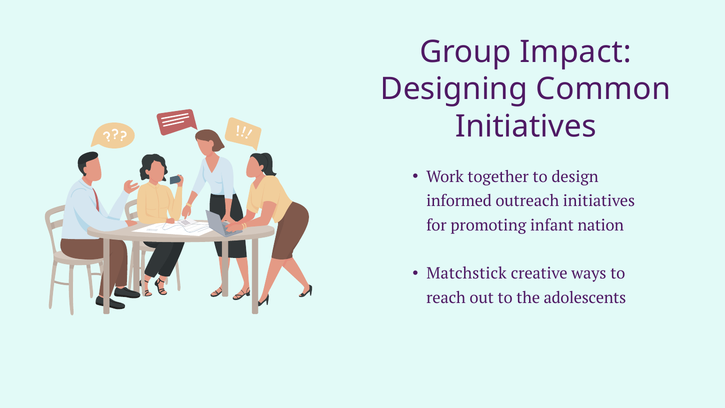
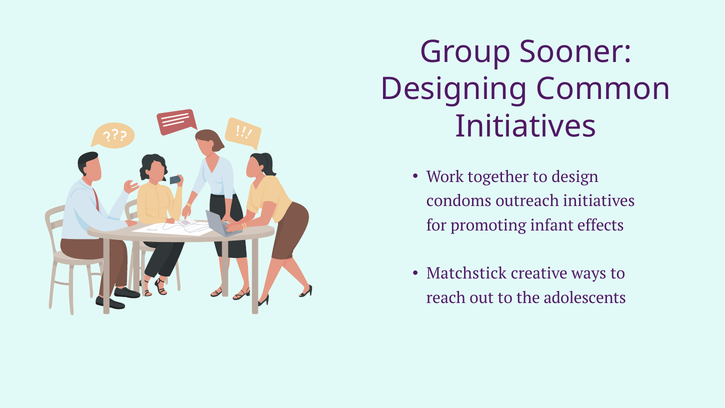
Impact: Impact -> Sooner (576, 52)
informed: informed -> condoms (459, 201)
nation: nation -> effects (601, 225)
